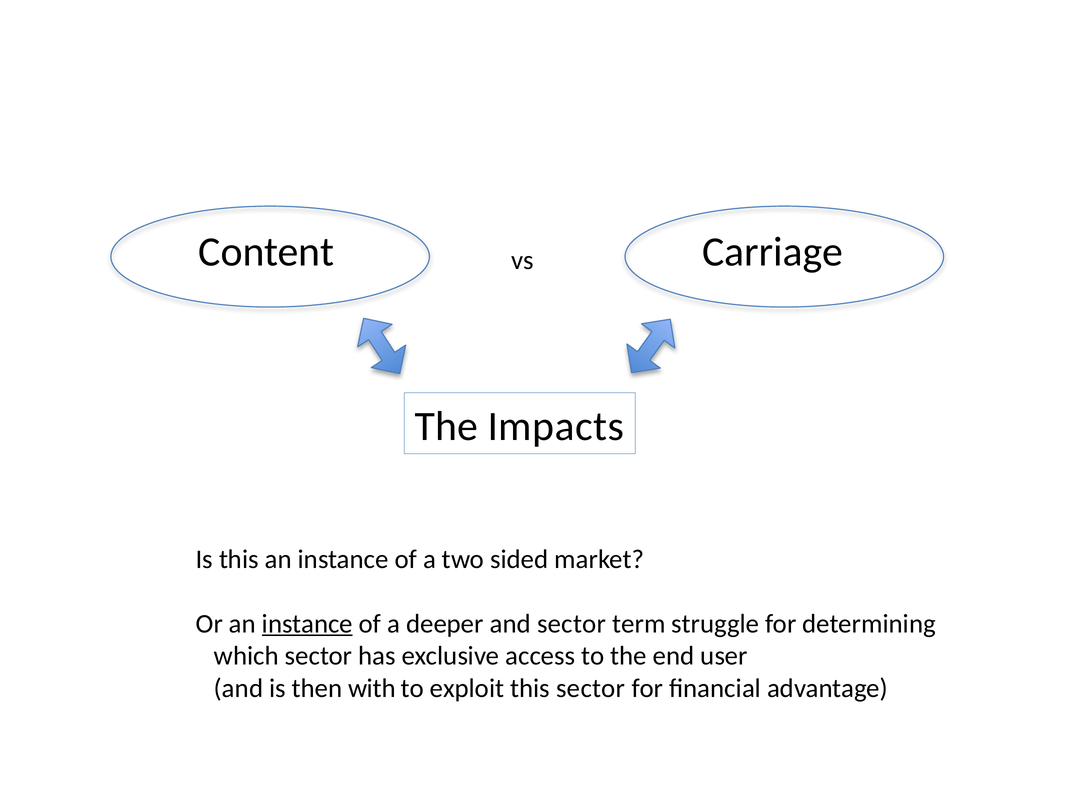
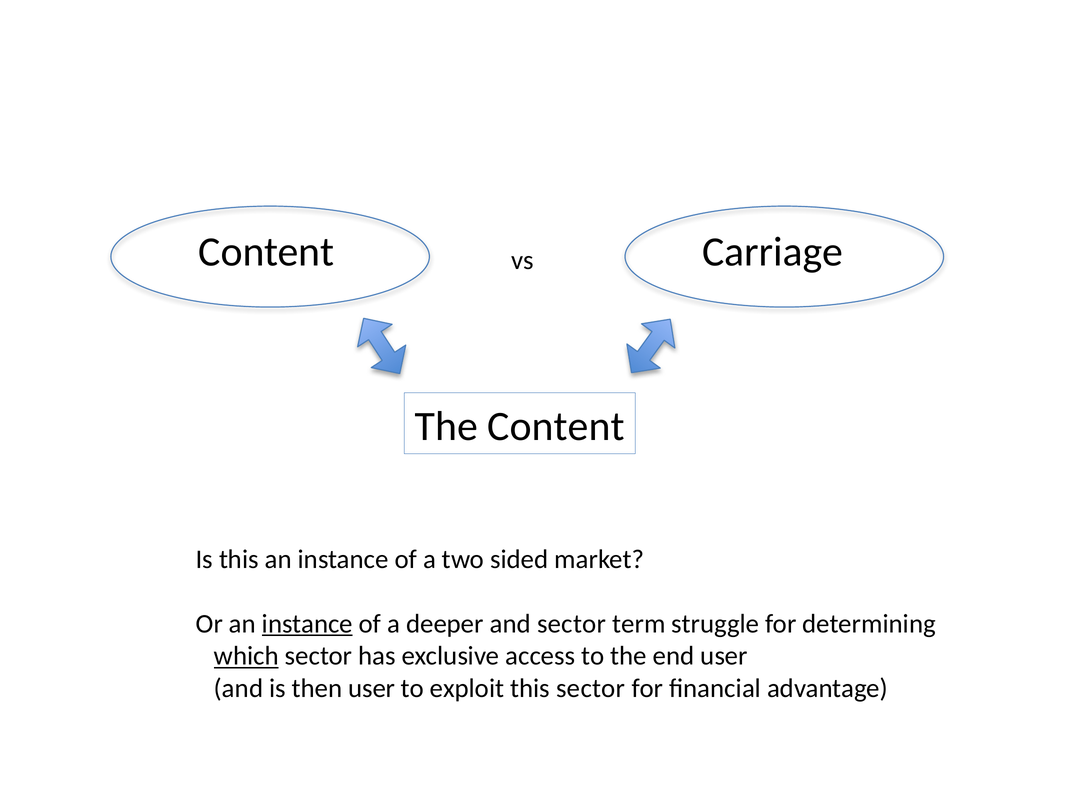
The Impacts: Impacts -> Content (556, 426)
which underline: none -> present (246, 656)
then with: with -> user (372, 689)
